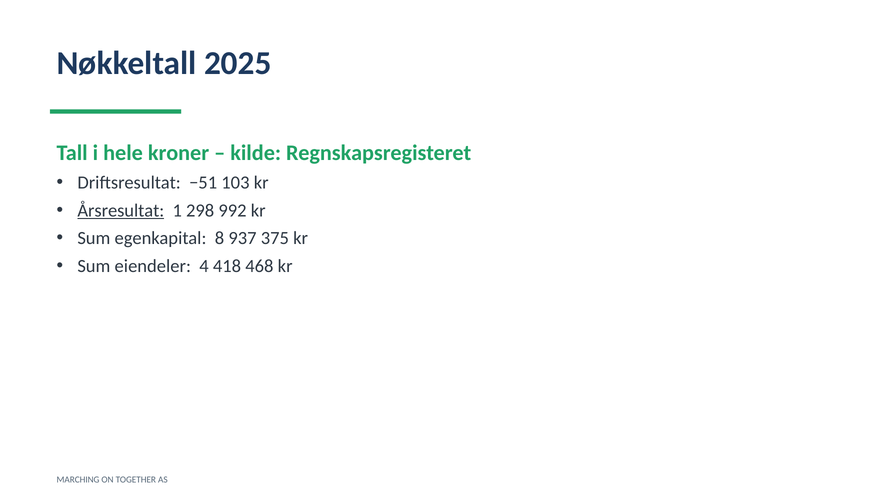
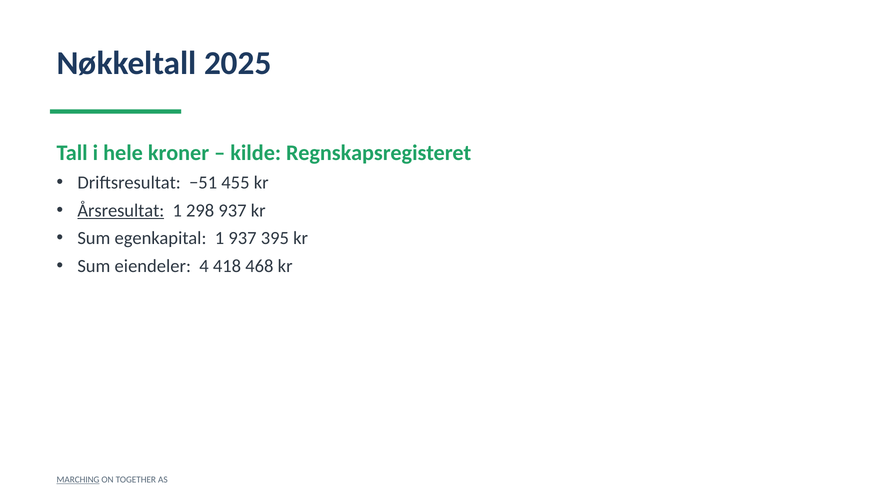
103: 103 -> 455 (235, 183)
298 992: 992 -> 937 (233, 211)
egenkapital 8: 8 -> 1 (220, 238)
375: 375 -> 395 (275, 238)
MARCHING underline: none -> present (78, 480)
